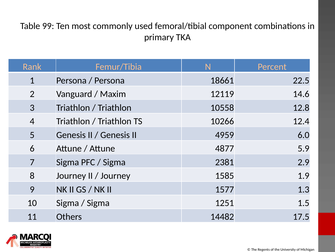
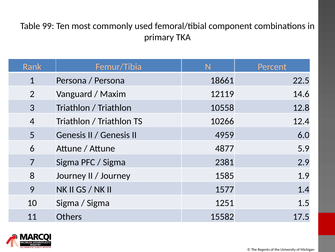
1.3: 1.3 -> 1.4 (304, 189)
14482: 14482 -> 15582 (222, 216)
